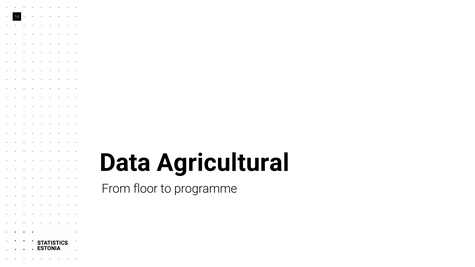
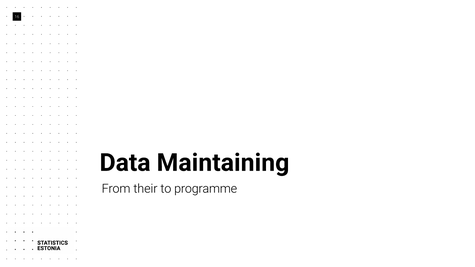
Agricultural: Agricultural -> Maintaining (223, 163)
floor: floor -> their (145, 189)
